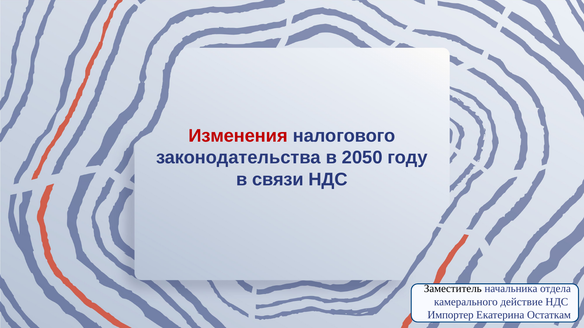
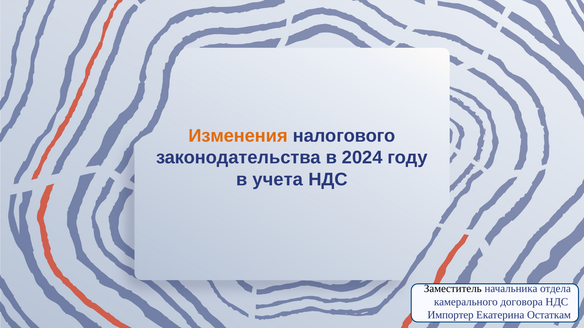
Изменения colour: red -> orange (238, 136)
2050: 2050 -> 2024 (362, 158)
связи: связи -> учета (278, 180)
действие: действие -> договора (522, 302)
